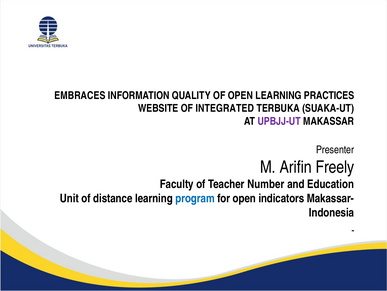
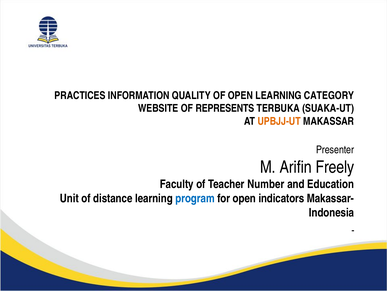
EMBRACES: EMBRACES -> PRACTICES (80, 95)
PRACTICES: PRACTICES -> CATEGORY (329, 95)
INTEGRATED: INTEGRATED -> REPRESENTS (225, 108)
UPBJJ-UT colour: purple -> orange (279, 121)
